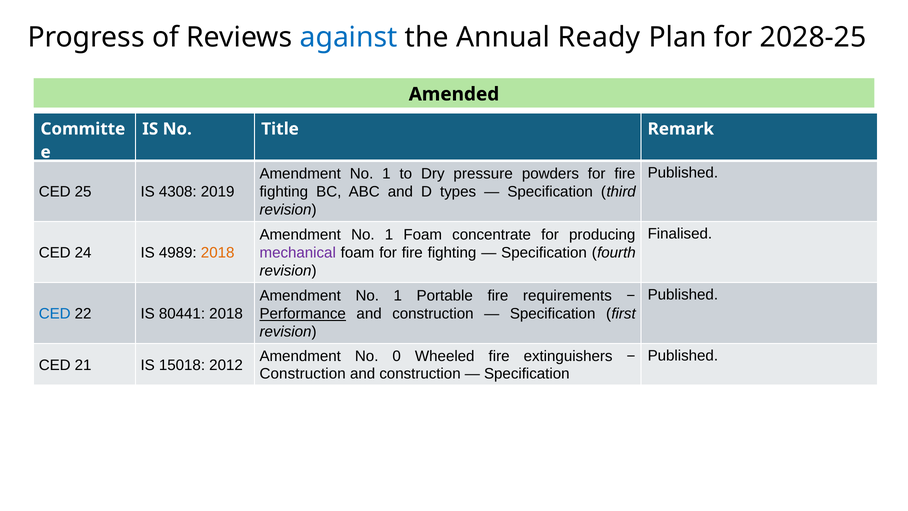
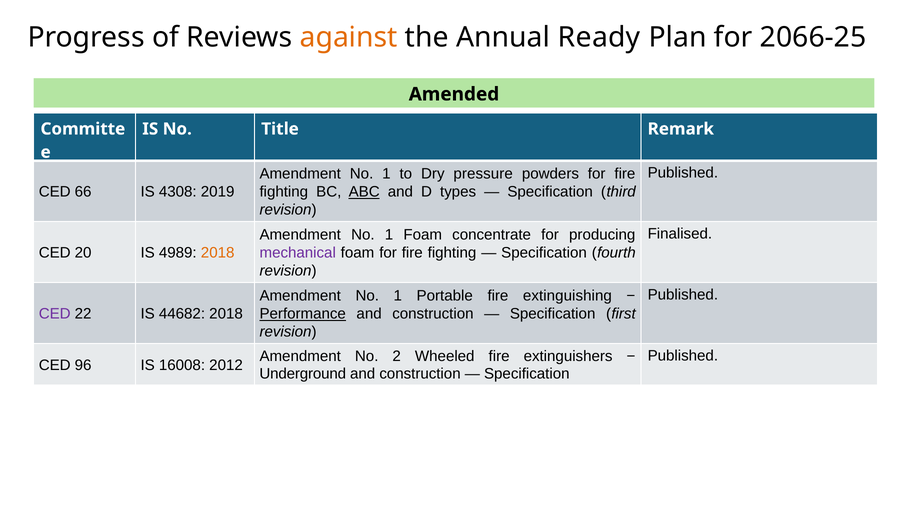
against colour: blue -> orange (349, 37)
2028-25: 2028-25 -> 2066-25 (813, 37)
25: 25 -> 66 (83, 192)
ABC underline: none -> present (364, 192)
24: 24 -> 20 (83, 253)
requirements: requirements -> extinguishing (567, 296)
CED colour: blue -> purple (55, 314)
80441: 80441 -> 44682 (182, 314)
0: 0 -> 2 (397, 356)
21: 21 -> 96 (83, 365)
15018: 15018 -> 16008 (182, 365)
Construction: Construction -> Underground (303, 374)
